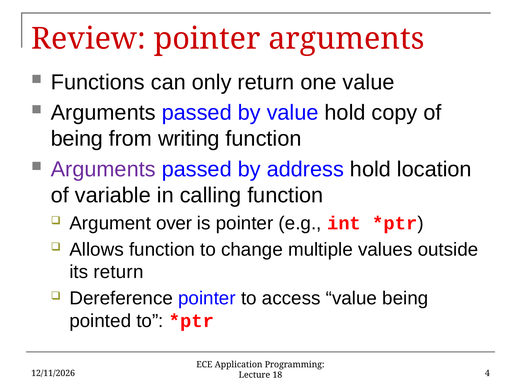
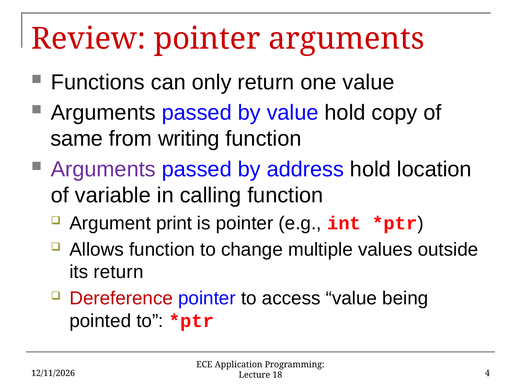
being: being -> same (77, 139)
over: over -> print (174, 223)
Dereference colour: black -> red (121, 298)
